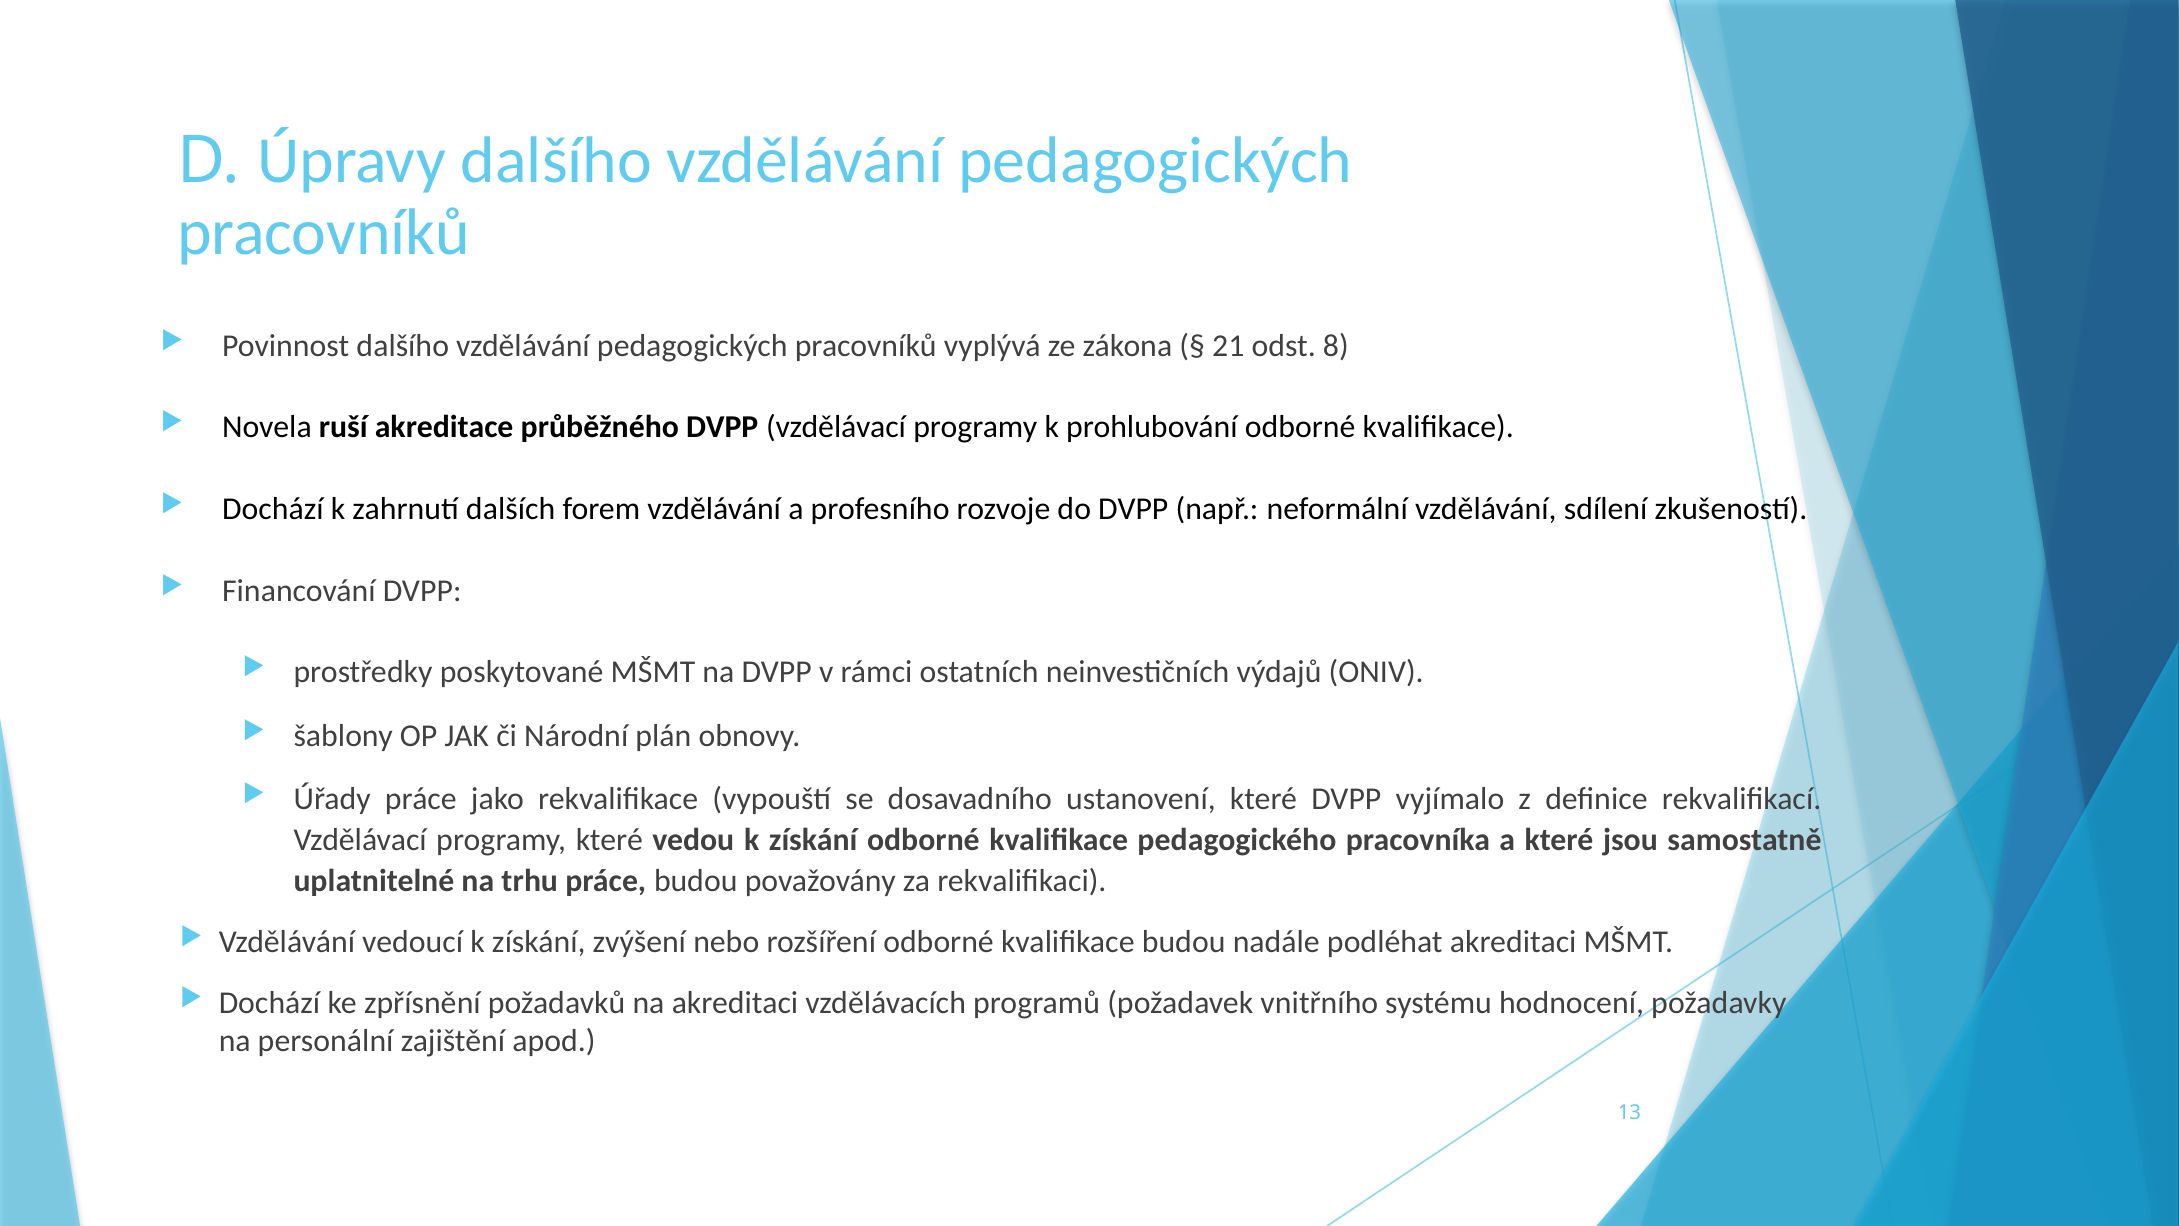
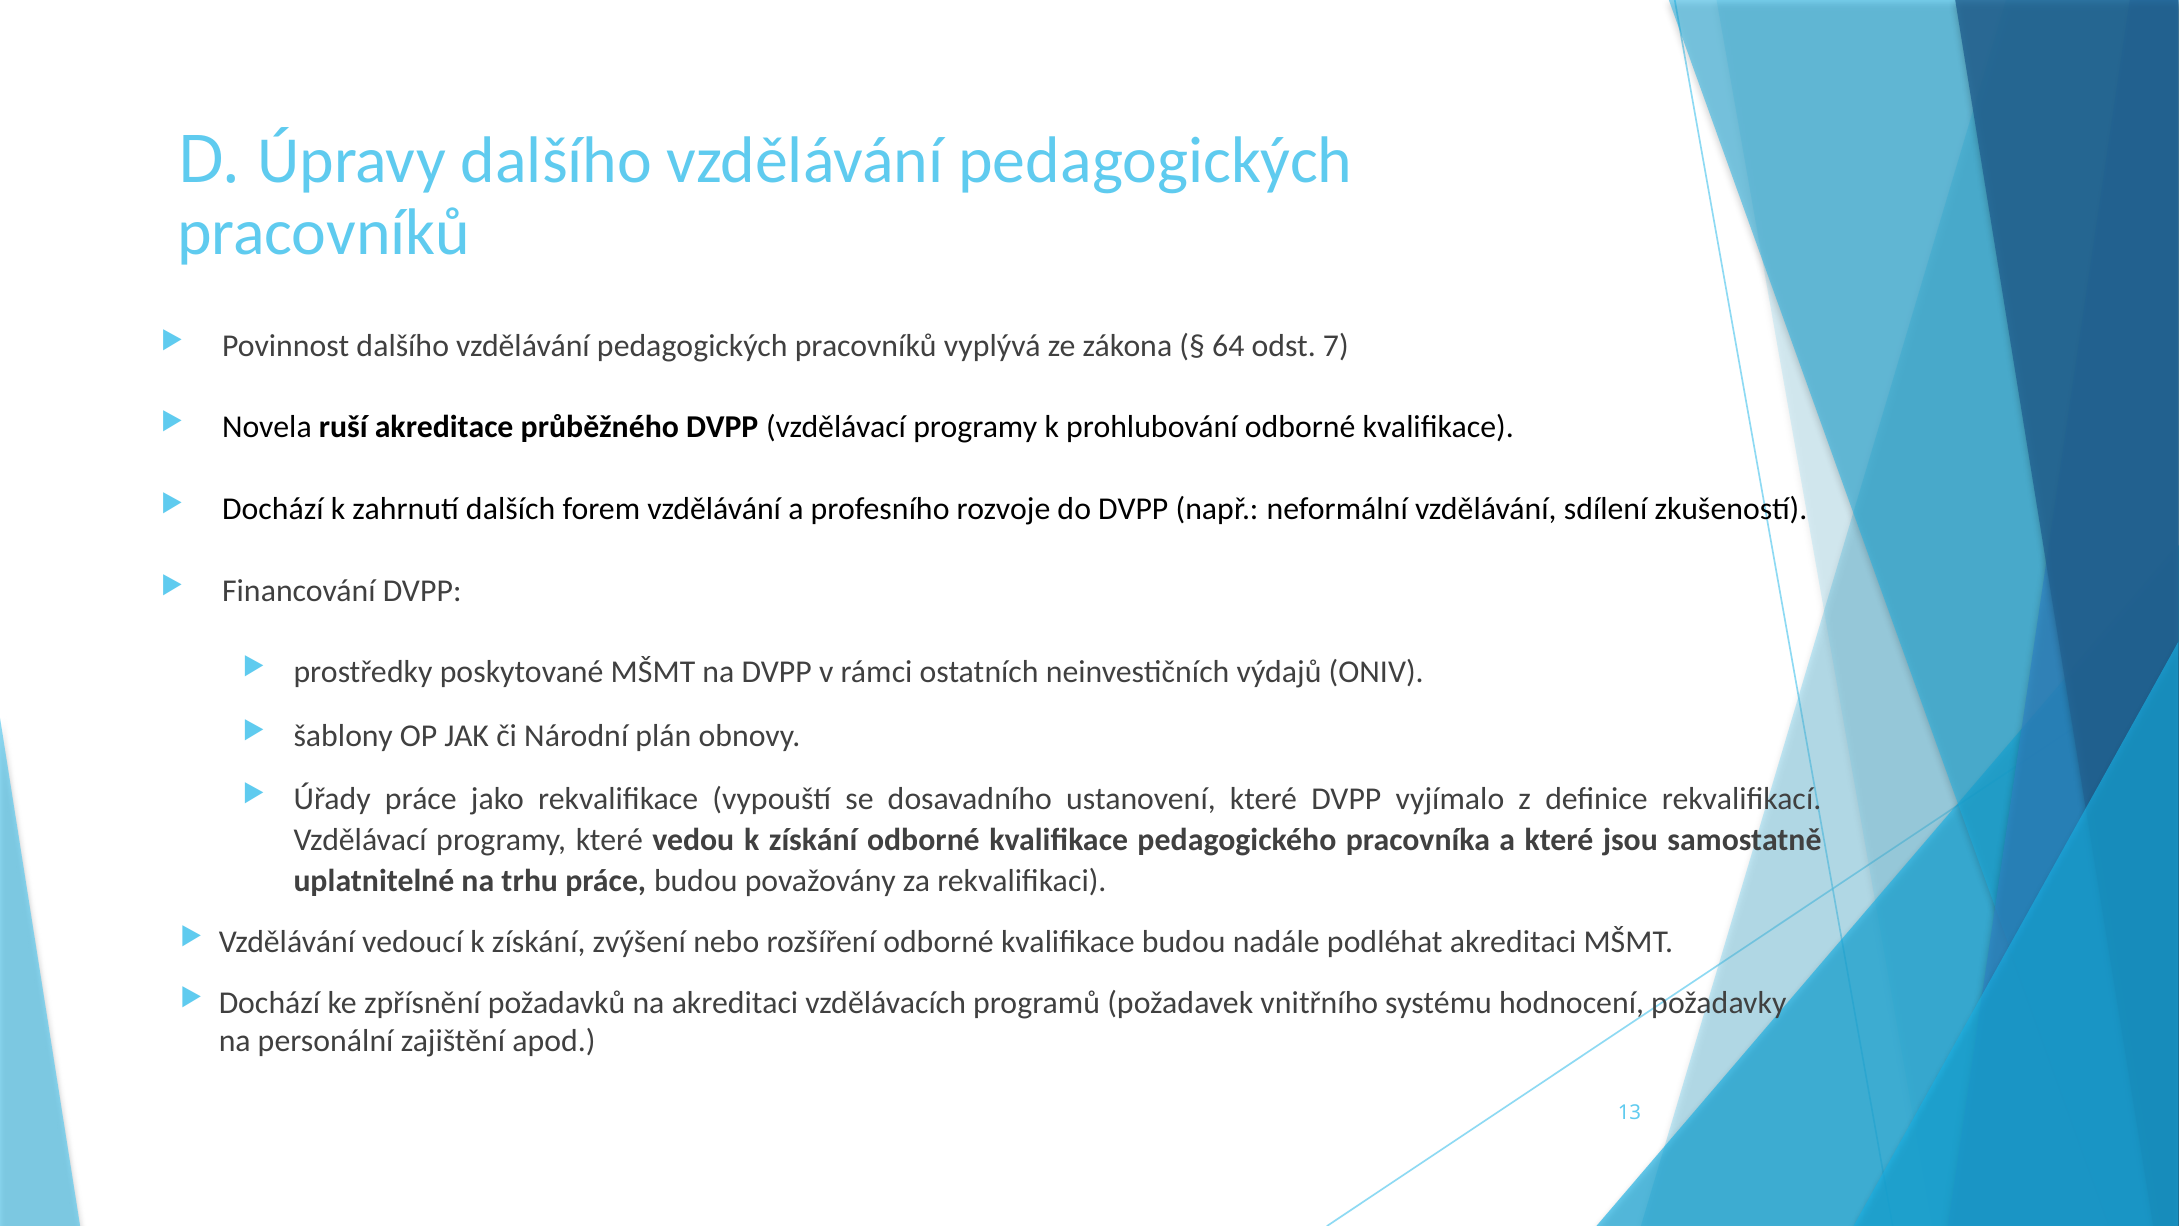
21: 21 -> 64 (1228, 346)
8: 8 -> 7 (1336, 346)
